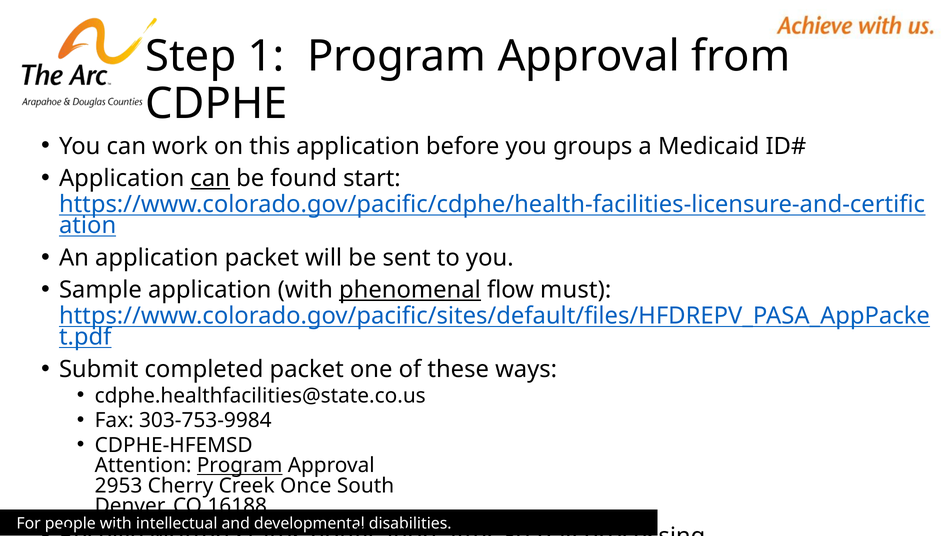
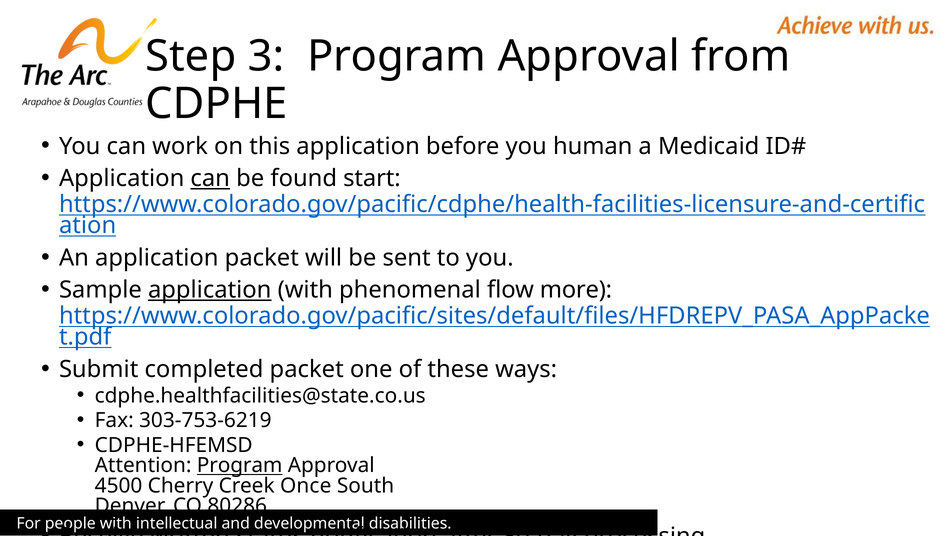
1: 1 -> 3 (266, 56)
groups: groups -> human (593, 146)
application underline: none -> present (210, 290)
phenomenal underline: present -> none (410, 290)
must: must -> more (576, 290)
303-753-9984: 303-753-9984 -> 303-753-6219 (205, 420)
2953: 2953 -> 4500 (119, 485)
16188: 16188 -> 80286 (237, 505)
